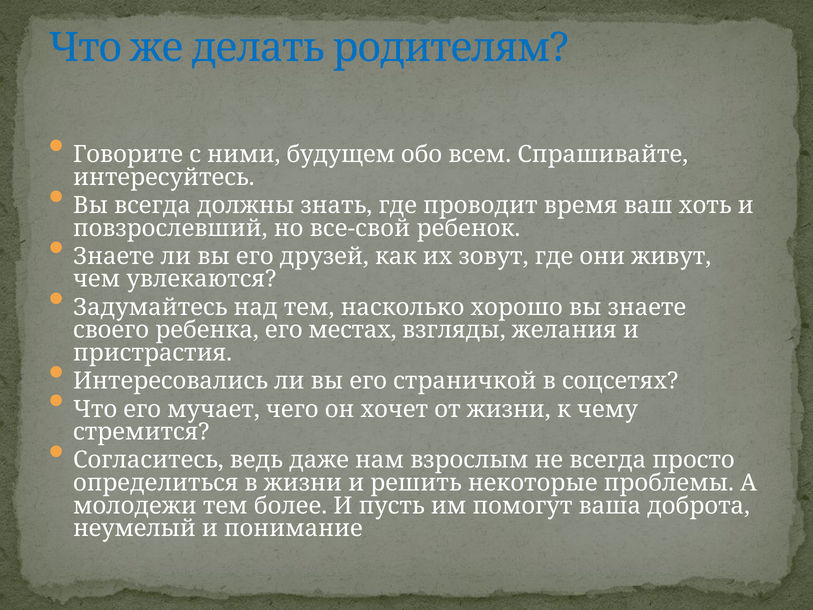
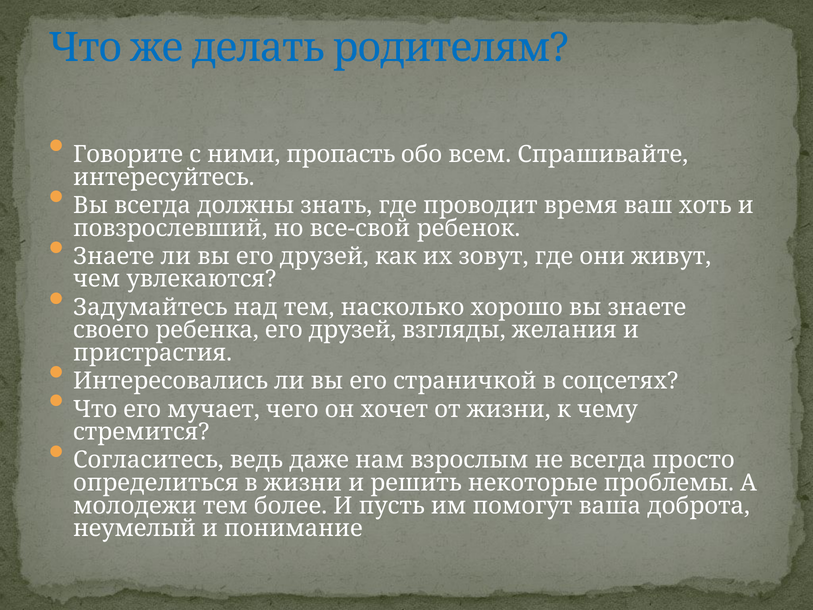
будущем: будущем -> пропасть (341, 154)
ребенка его местах: местах -> друзей (352, 330)
